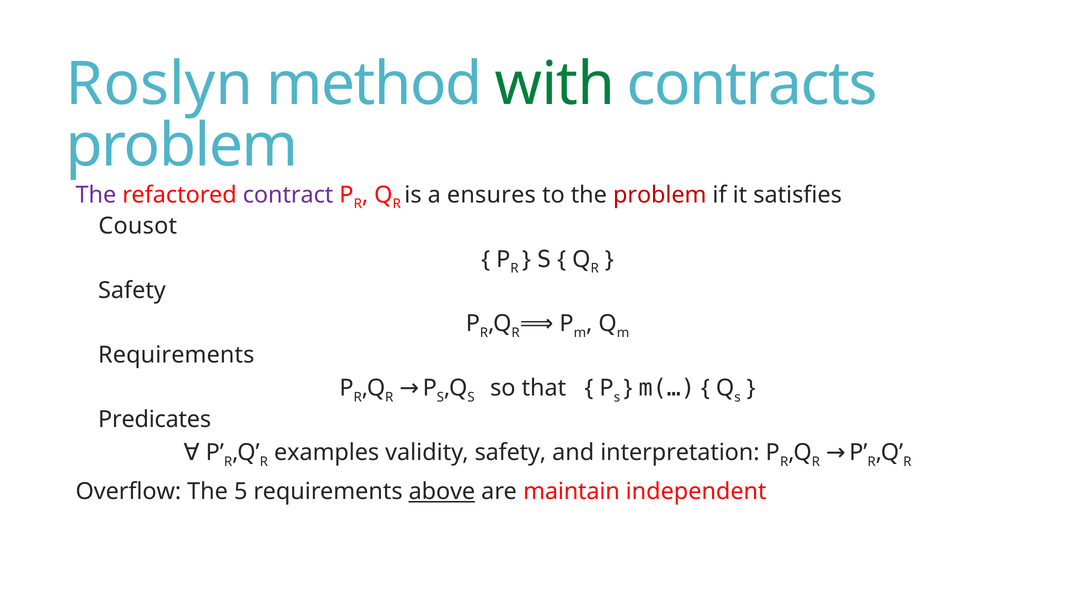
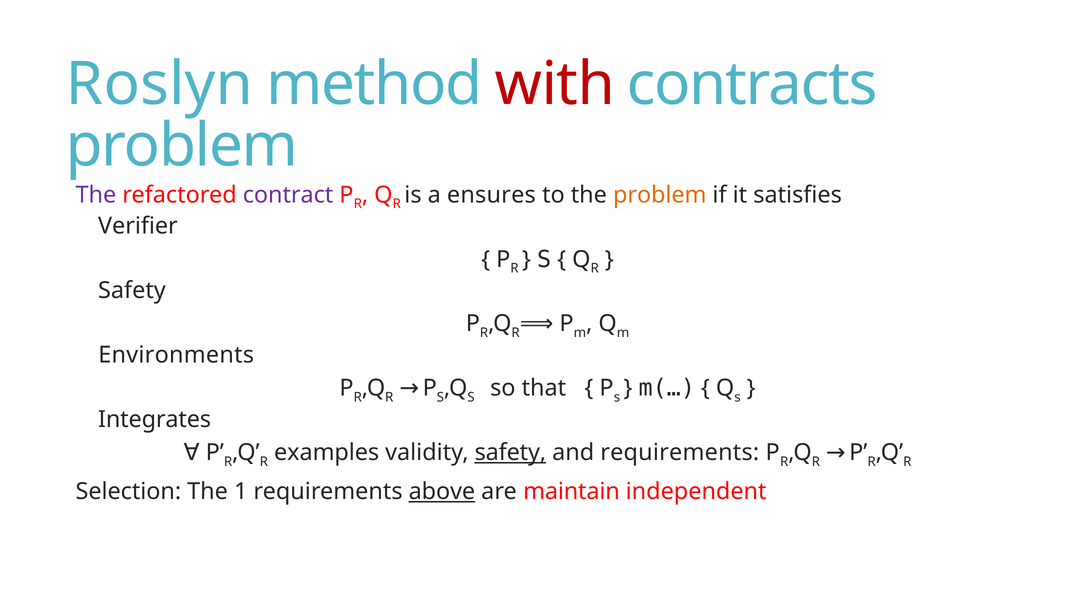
with colour: green -> red (555, 85)
problem colour: red -> orange (660, 195)
Cousot: Cousot -> Verifier (138, 226)
Requirements: Requirements -> Environments (176, 355)
Predicates: Predicates -> Integrates (155, 419)
safety underline: none -> present (510, 453)
and interpretation: interpretation -> requirements (680, 453)
Overflow: Overflow -> Selection (128, 492)
5: 5 -> 1 (241, 492)
